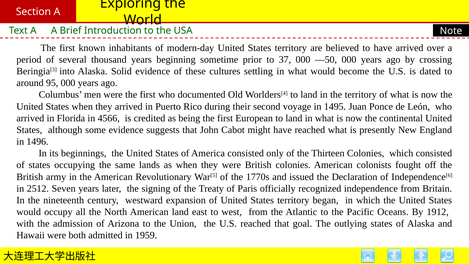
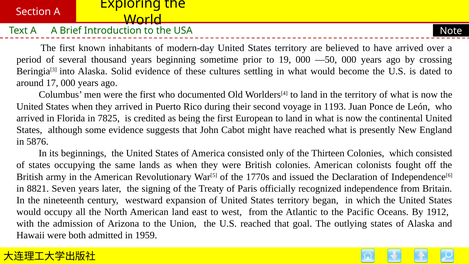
37: 37 -> 19 (285, 60)
95: 95 -> 17 (52, 83)
1495: 1495 -> 1193 (335, 107)
4566: 4566 -> 7825 (109, 118)
1496: 1496 -> 5876 (37, 142)
2512: 2512 -> 8821 (38, 189)
